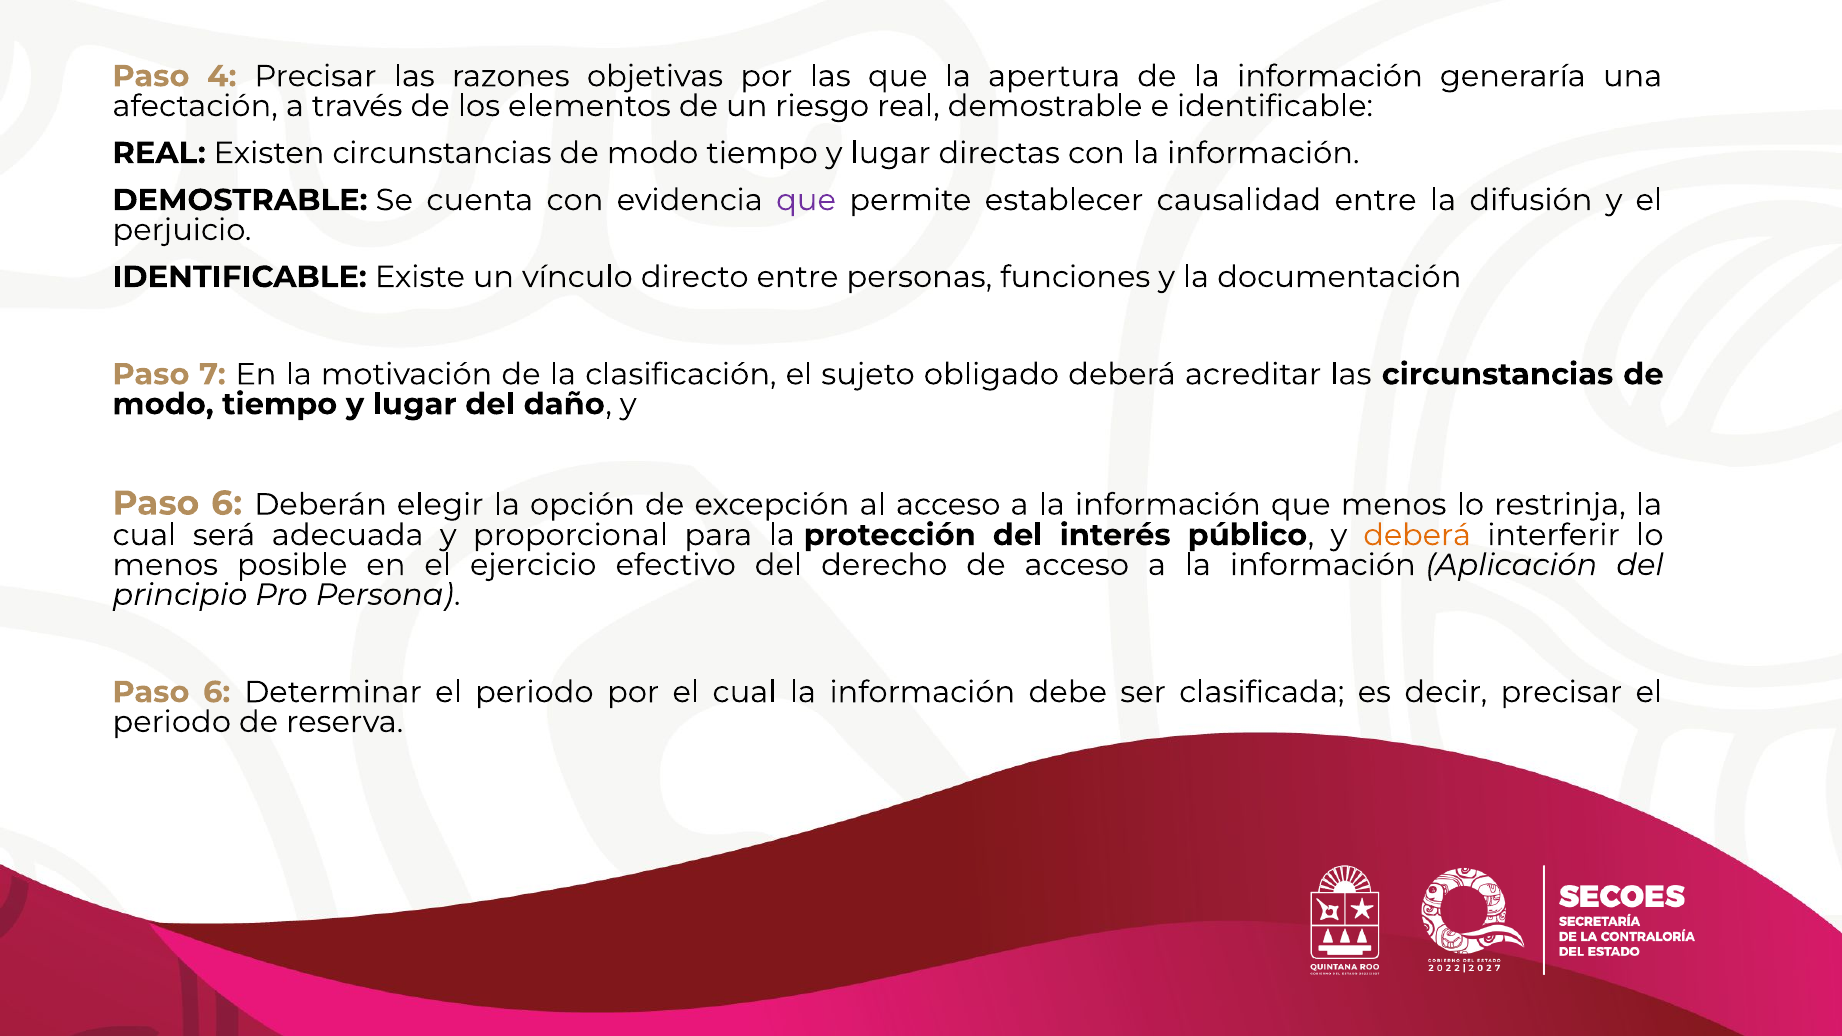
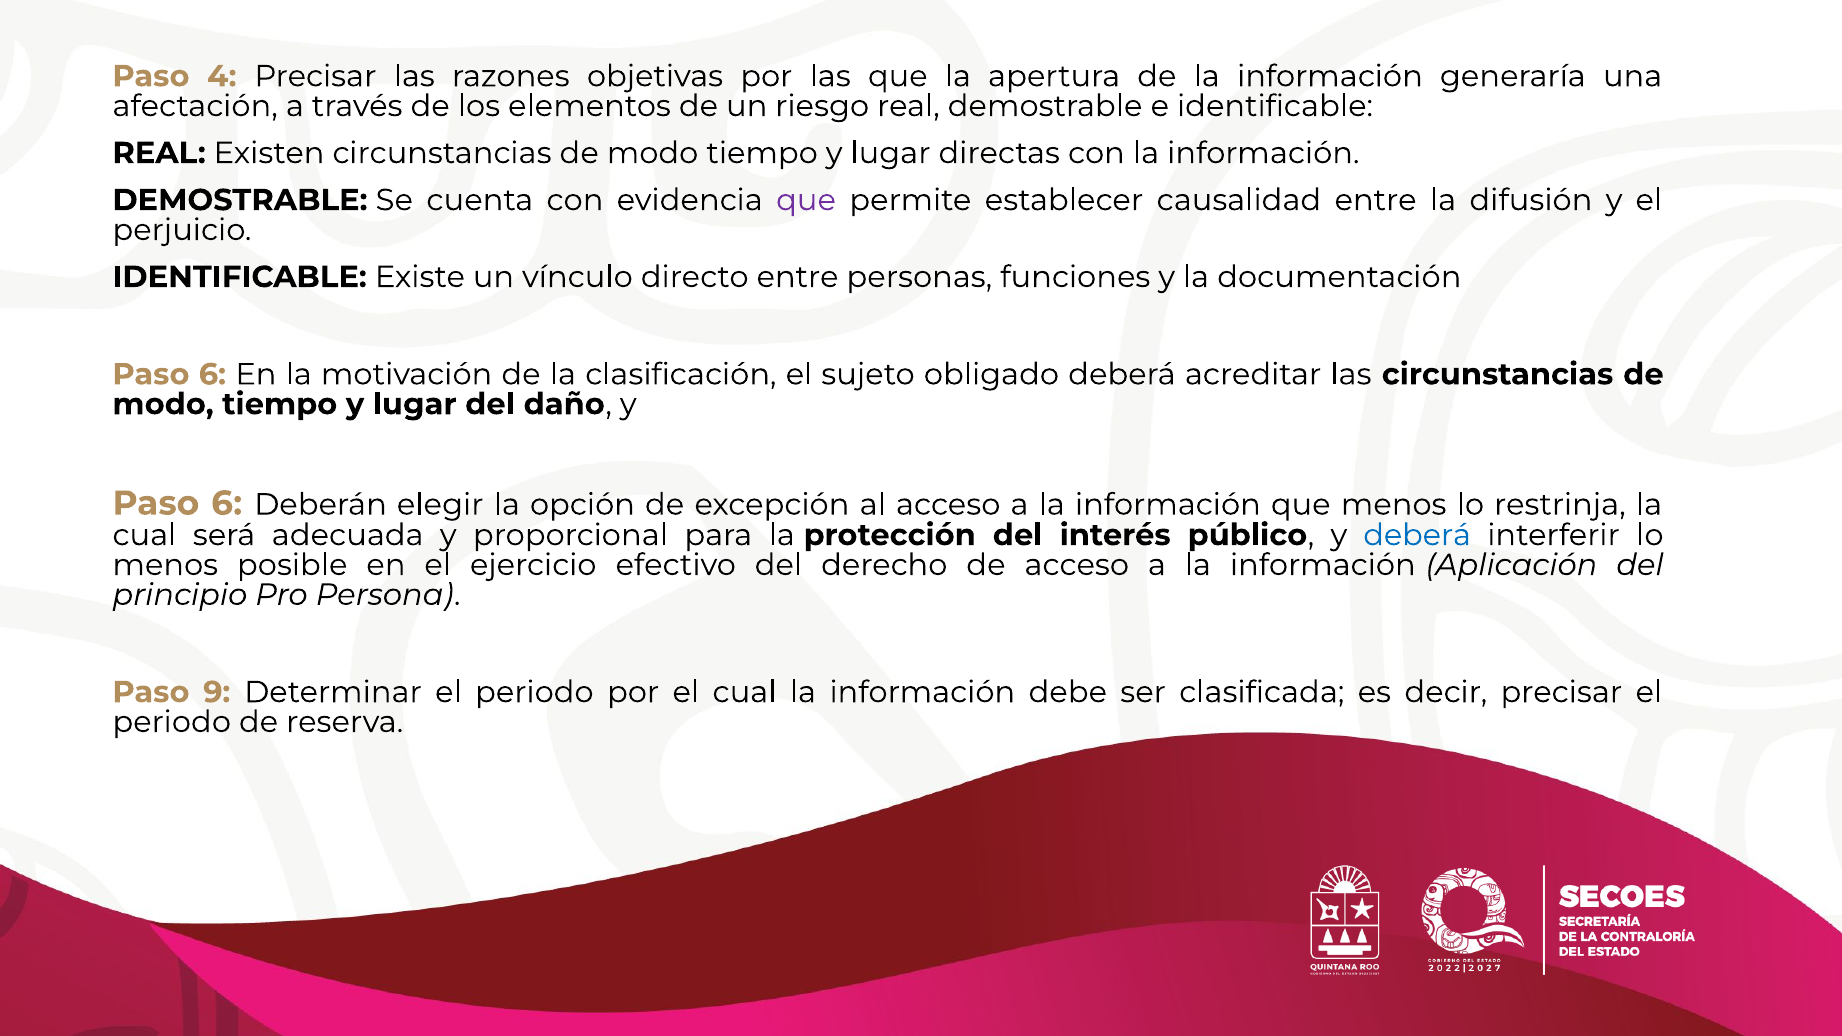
7: 7 -> 6 (212, 374)
deberá colour: orange -> blue (1417, 535)
6: 6 -> 9 (217, 692)
